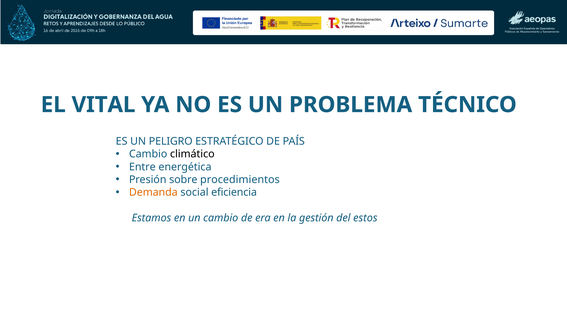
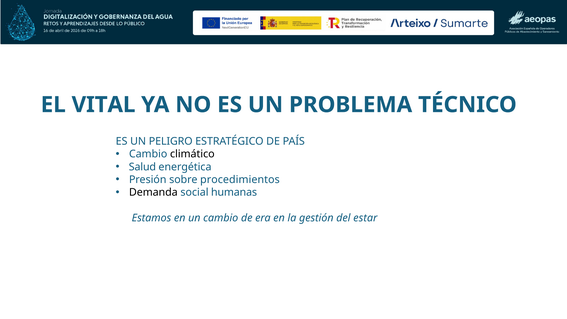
Entre: Entre -> Salud (142, 167)
Demanda colour: orange -> black (153, 192)
eficiencia: eficiencia -> humanas (234, 192)
estos: estos -> estar (365, 218)
